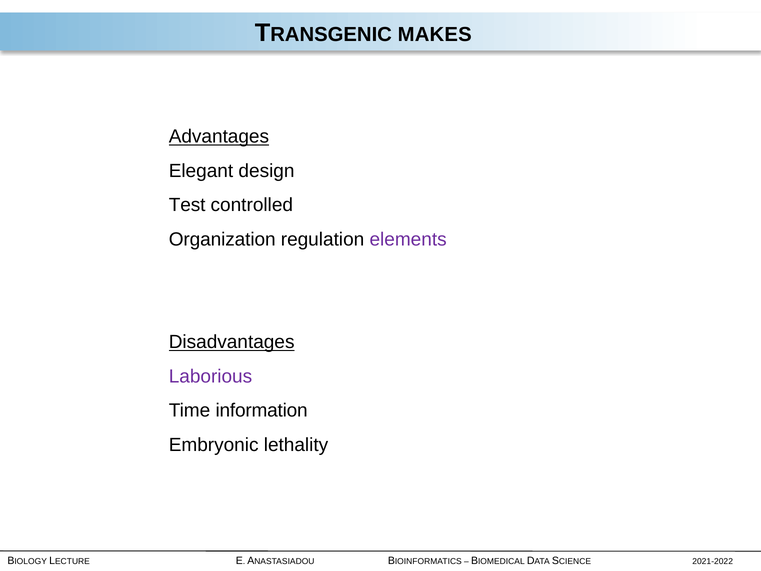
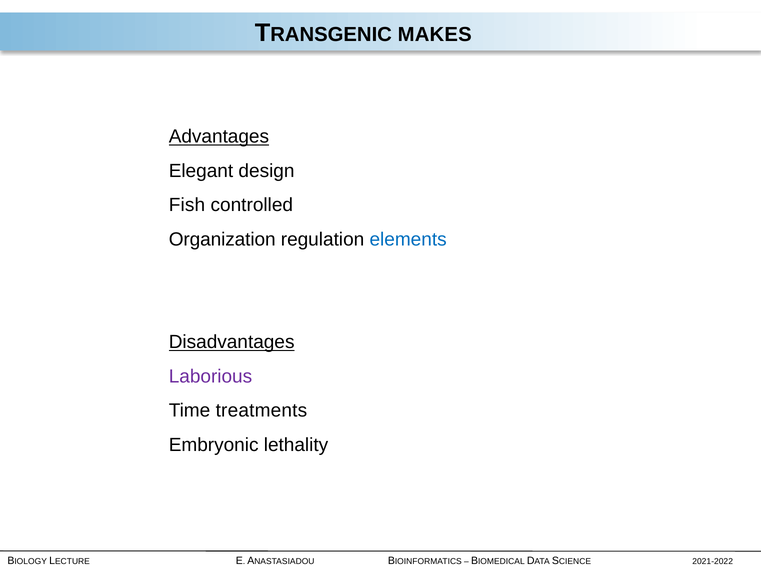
Test: Test -> Fish (187, 205)
elements colour: purple -> blue (408, 239)
information: information -> treatments (261, 410)
